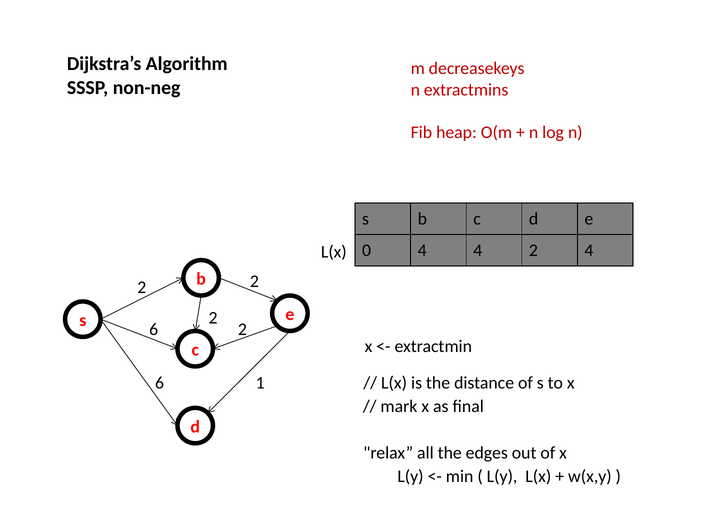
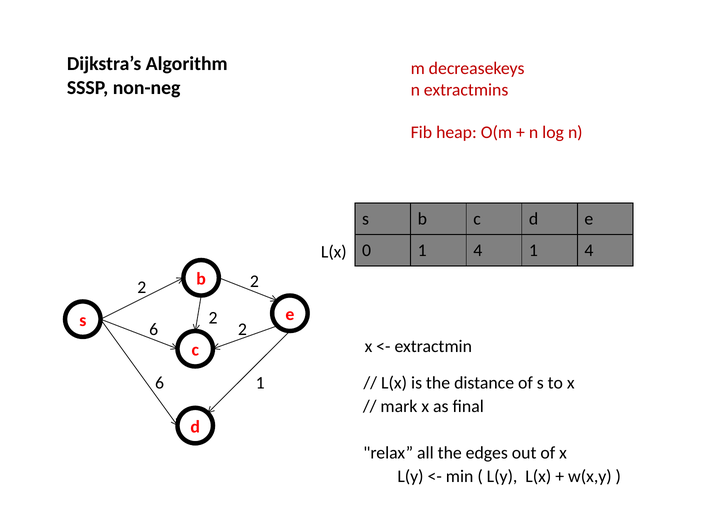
0 4: 4 -> 1 (422, 251)
4 2: 2 -> 1 (533, 251)
